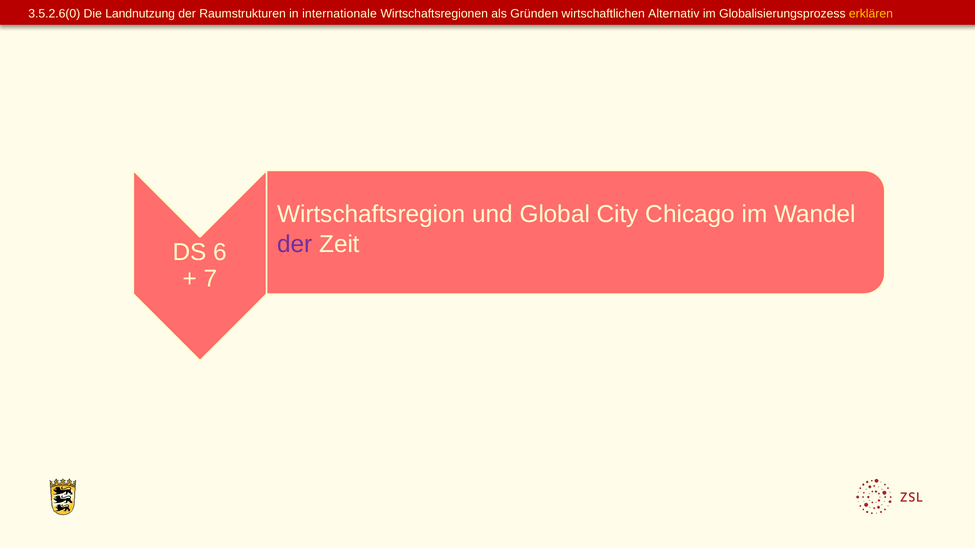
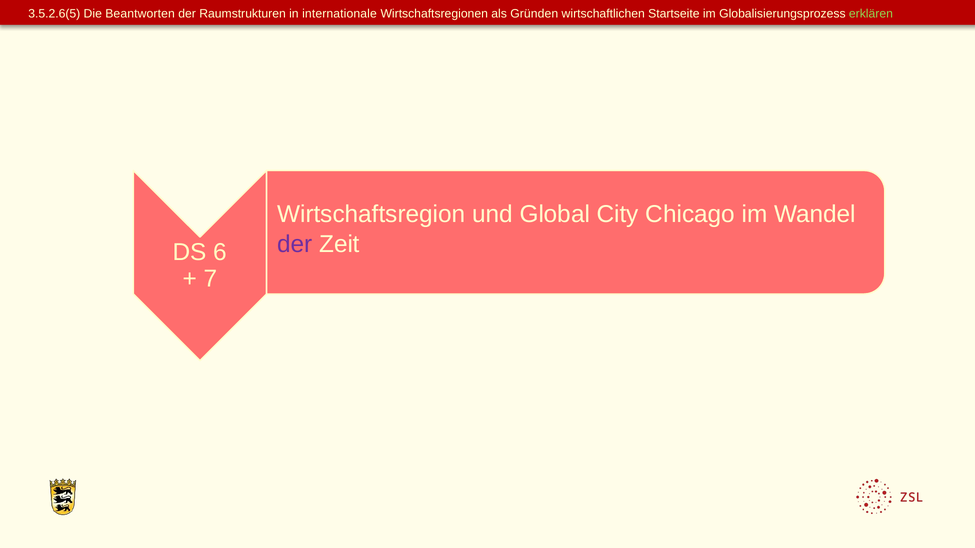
3.5.2.6(0: 3.5.2.6(0 -> 3.5.2.6(5 (54, 14)
Landnutzung: Landnutzung -> Beantworten (140, 14)
Alternativ: Alternativ -> Startseite (674, 14)
erklären colour: yellow -> light green (871, 14)
